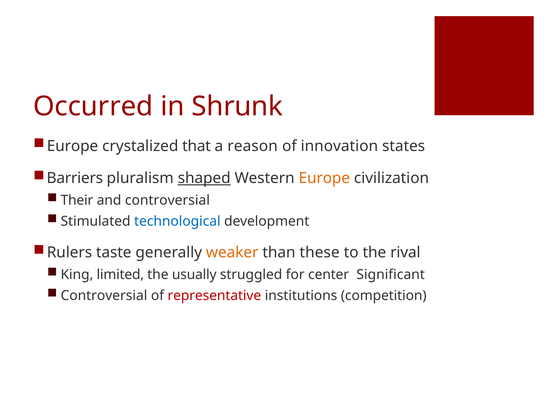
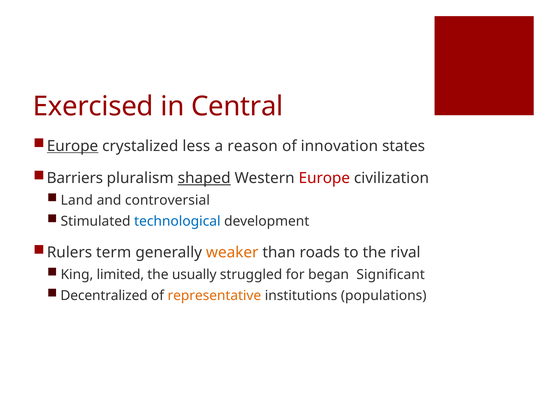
Occurred: Occurred -> Exercised (93, 107)
Shrunk: Shrunk -> Central (237, 107)
Europe underline: none -> present (73, 146)
that: that -> less (196, 146)
Europe colour: orange -> red (324, 178)
Their: Their -> Land (77, 200)
taste: taste -> term (114, 253)
these: these -> roads (320, 253)
center: center -> began (329, 275)
Controversial: Controversial -> Decentralized (104, 296)
representative colour: red -> orange (214, 296)
competition: competition -> populations (384, 296)
